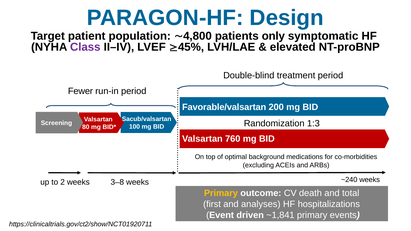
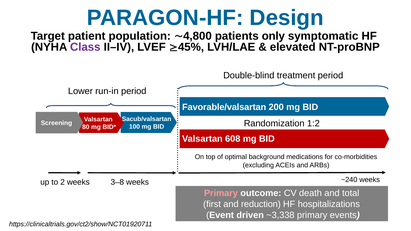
Fewer: Fewer -> Lower (80, 91)
1:3: 1:3 -> 1:2 (313, 124)
760: 760 -> 608 (233, 139)
Primary colour: yellow -> pink (221, 193)
analyses: analyses -> reduction (261, 204)
~1,841: ~1,841 -> ~3,338 (280, 215)
